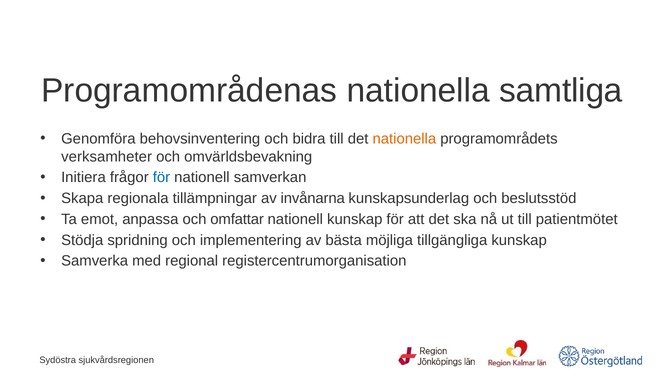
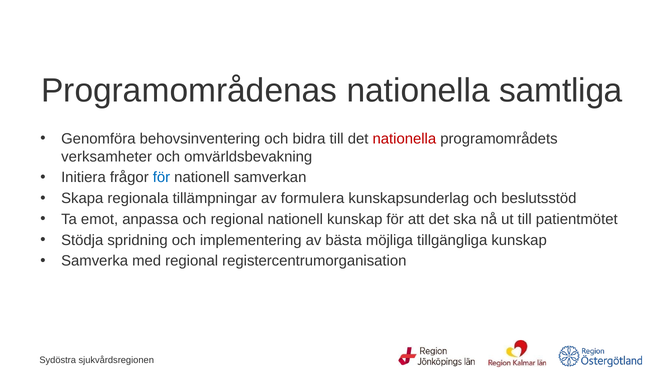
nationella colour: orange -> red (404, 139)
invånarna: invånarna -> formulera (313, 198)
och omfattar: omfattar -> regional (237, 219)
